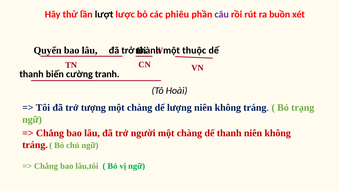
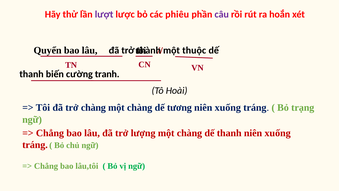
lượt colour: black -> purple (104, 14)
buồn: buồn -> hoắn (280, 14)
trở tượng: tượng -> chàng (93, 107)
lượng: lượng -> tương (179, 107)
không: không -> xuống (228, 107)
người: người -> lượng (143, 133)
thanh niên không: không -> xuống (278, 133)
